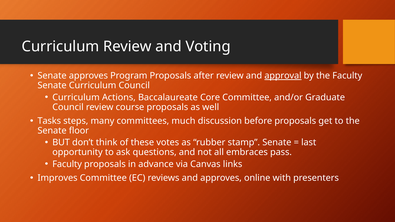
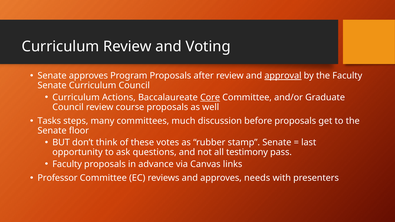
Core underline: none -> present (210, 97)
embraces: embraces -> testimony (247, 152)
Improves: Improves -> Professor (58, 178)
online: online -> needs (257, 178)
